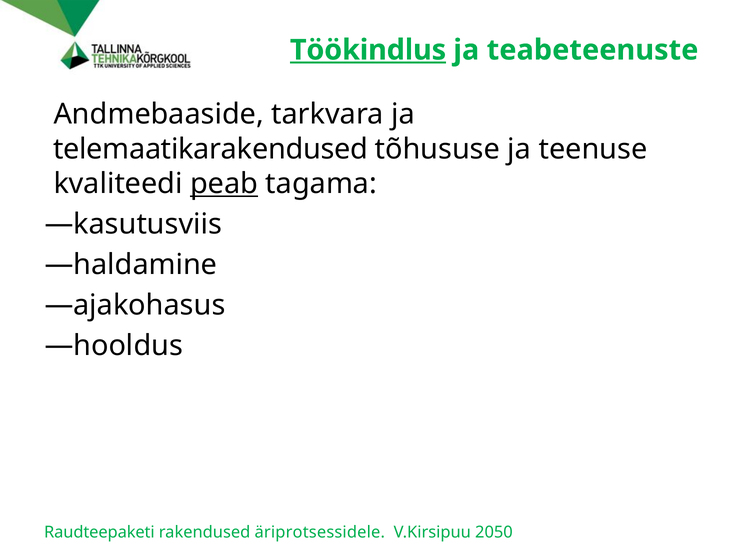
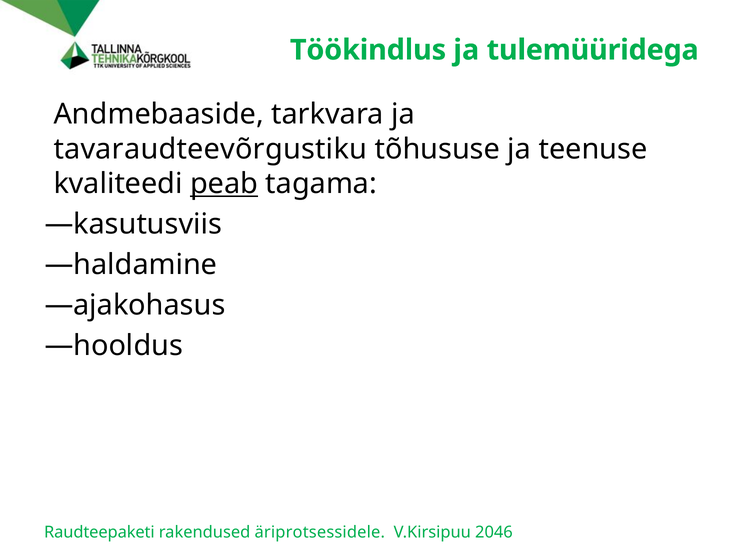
Töökindlus underline: present -> none (368, 50)
teabeteenuste: teabeteenuste -> tulemüüridega (593, 50)
telemaatikarakendused: telemaatikarakendused -> tavaraudteevõrgustiku (210, 149)
2050: 2050 -> 2046 (494, 532)
